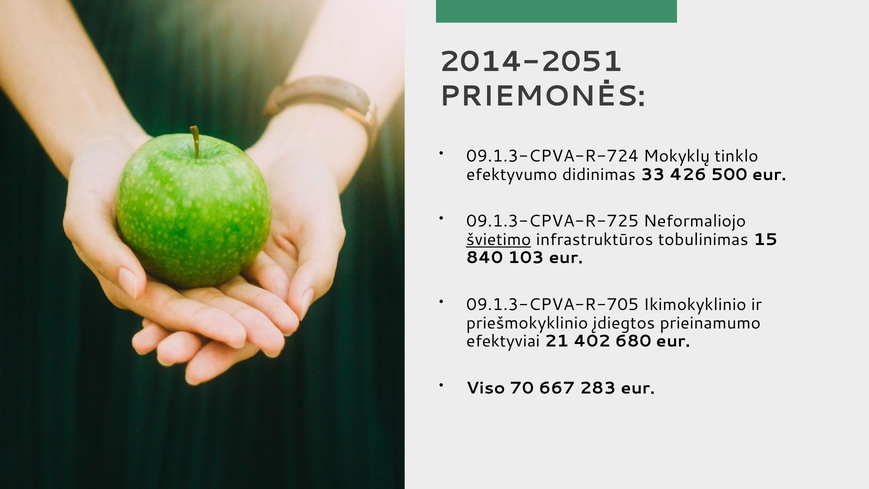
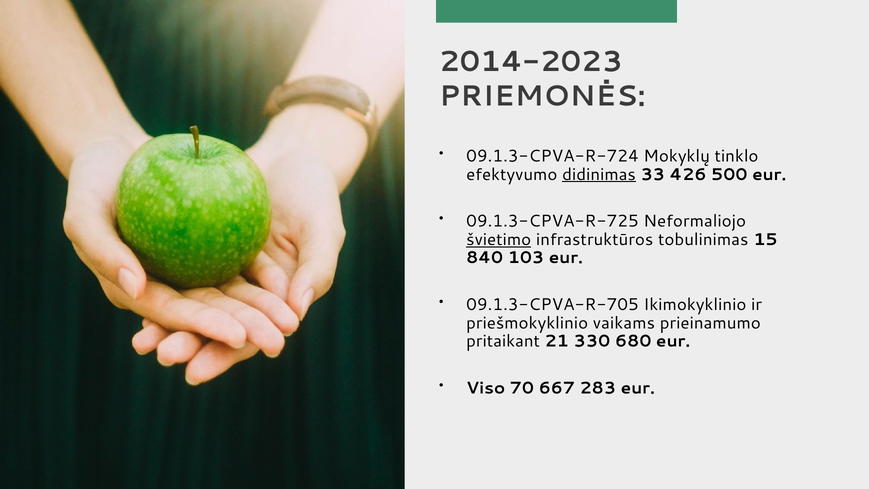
2014-2051: 2014-2051 -> 2014-2023 (531, 62)
didinimas underline: none -> present (599, 174)
įdiegtos: įdiegtos -> vaikams (624, 323)
efektyviai: efektyviai -> pritaikant (503, 341)
402: 402 -> 330 (592, 341)
